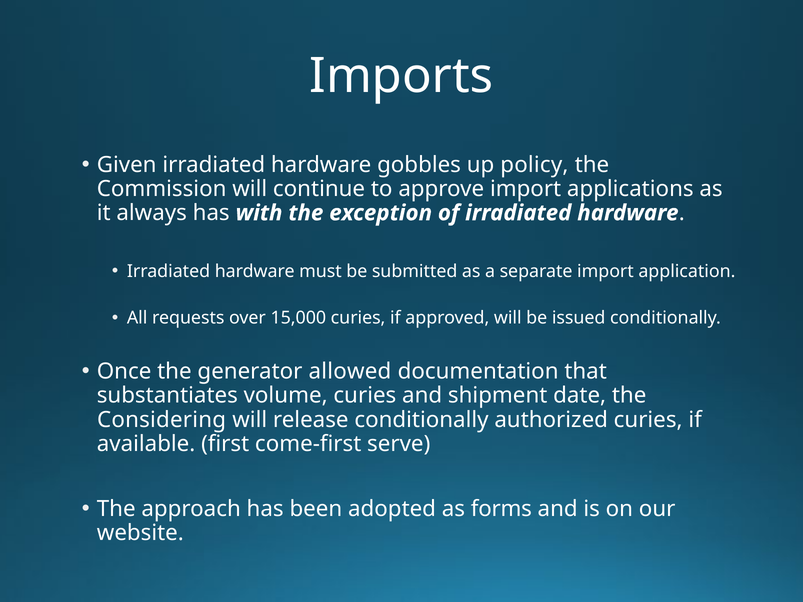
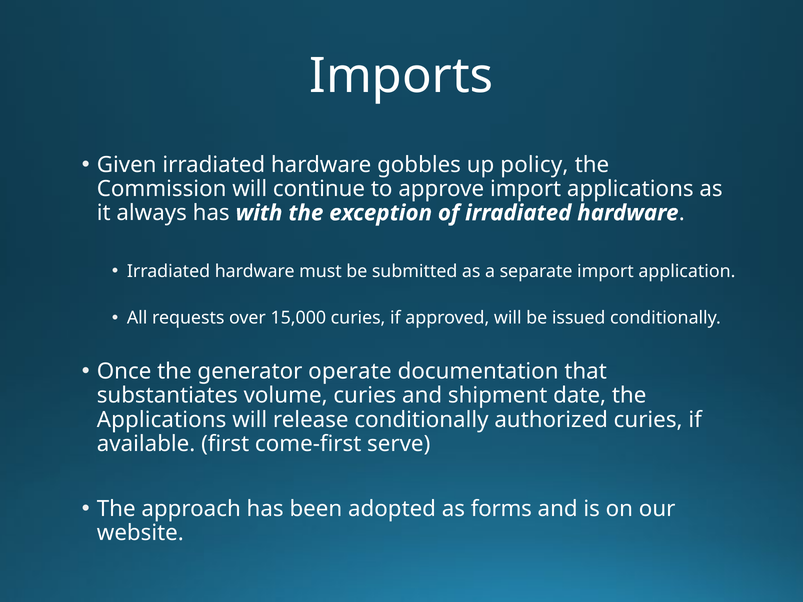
allowed: allowed -> operate (350, 372)
Considering: Considering -> Applications (162, 420)
